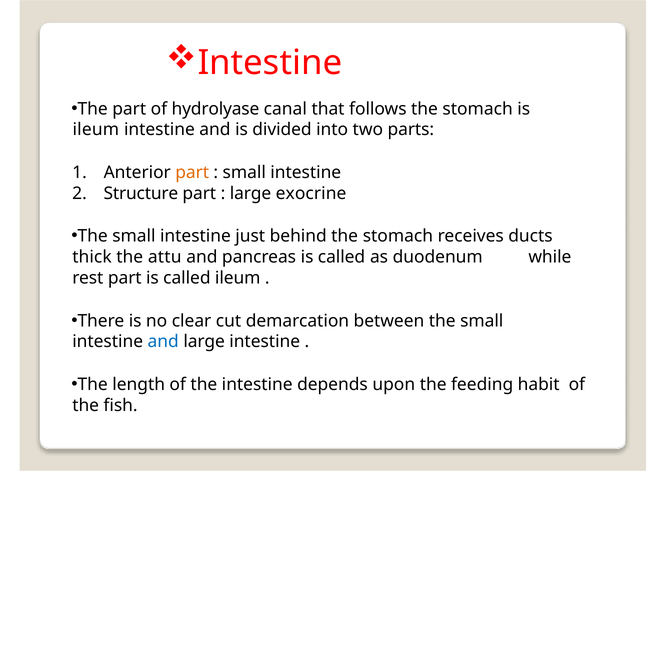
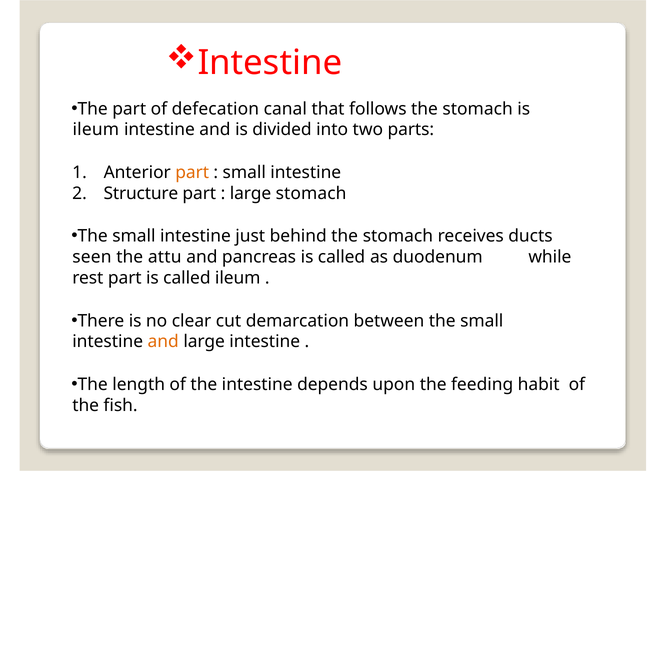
hydrolyase: hydrolyase -> defecation (215, 109)
large exocrine: exocrine -> stomach (311, 193)
thick: thick -> seen (92, 257)
and colour: blue -> orange (163, 342)
